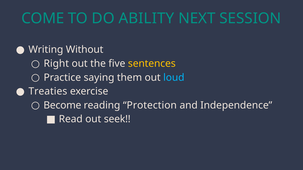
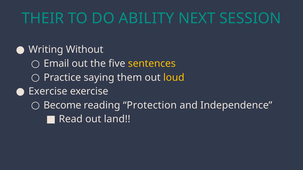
COME: COME -> THEIR (43, 18)
Right: Right -> Email (56, 64)
loud colour: light blue -> yellow (174, 78)
Treaties: Treaties -> Exercise (48, 92)
seek: seek -> land (117, 119)
